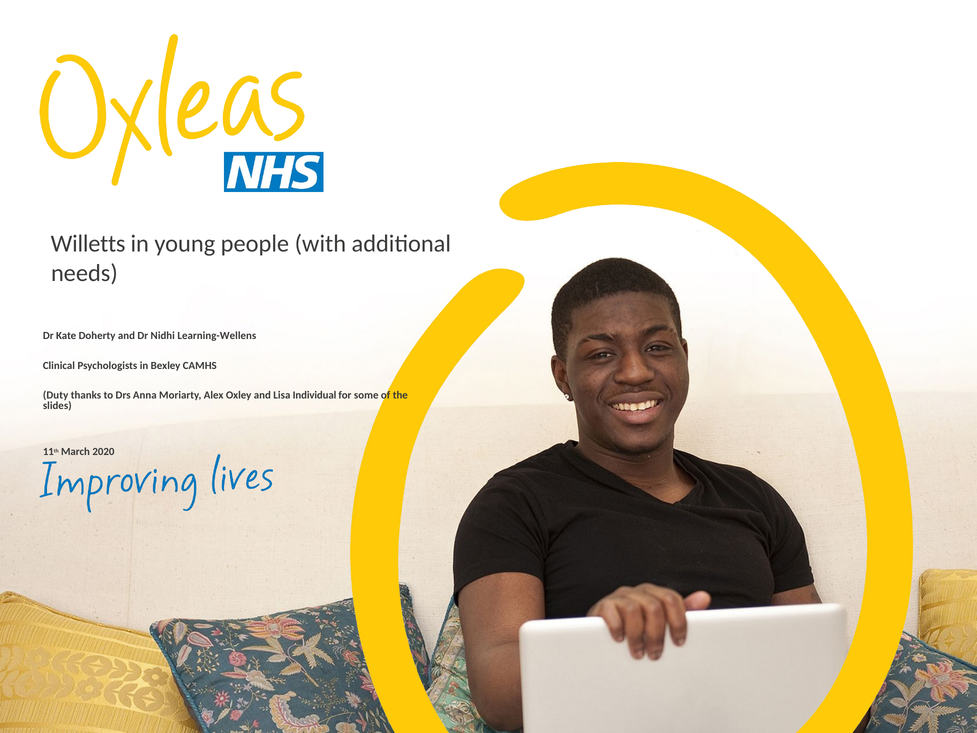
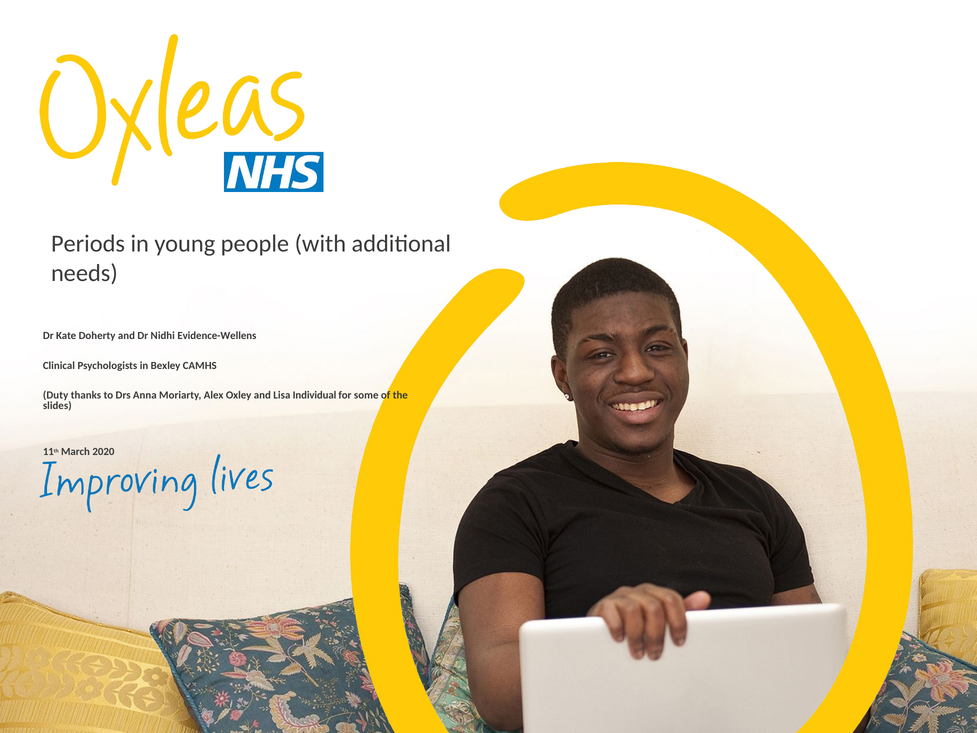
Willetts: Willetts -> Periods (88, 244)
Learning-Wellens: Learning-Wellens -> Evidence-Wellens (217, 336)
